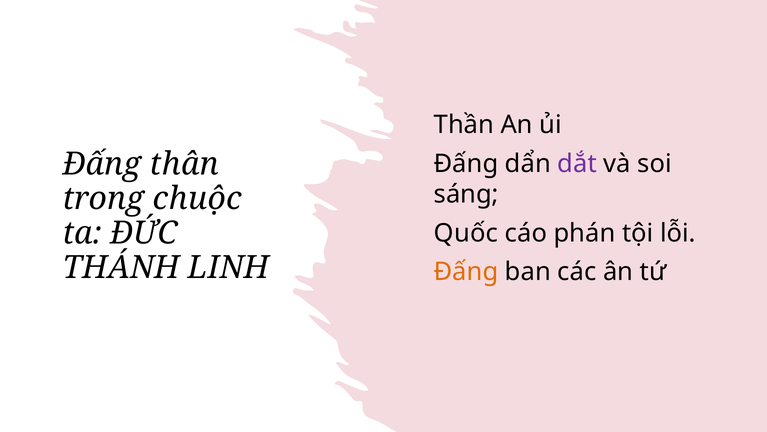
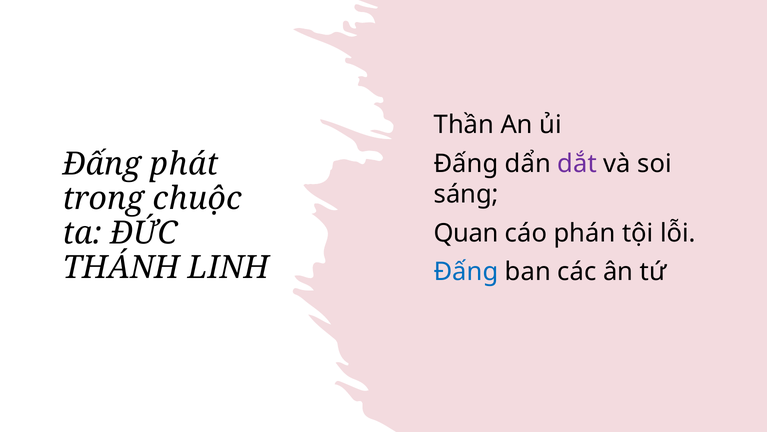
thân: thân -> phát (184, 164)
Quốc: Quốc -> Quan (466, 233)
Đấng colour: orange -> blue (466, 272)
